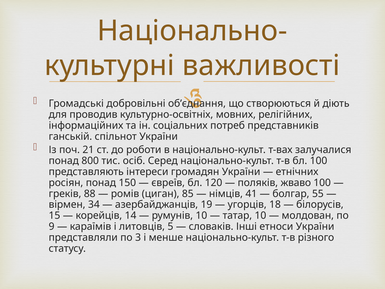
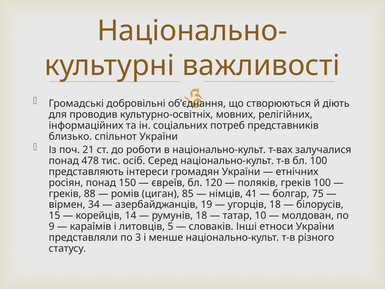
ганській: ганській -> близько (70, 136)
800: 800 -> 478 (90, 161)
поляків жваво: жваво -> греків (296, 183)
55: 55 -> 75 (318, 193)
румунів 10: 10 -> 18 (201, 215)
